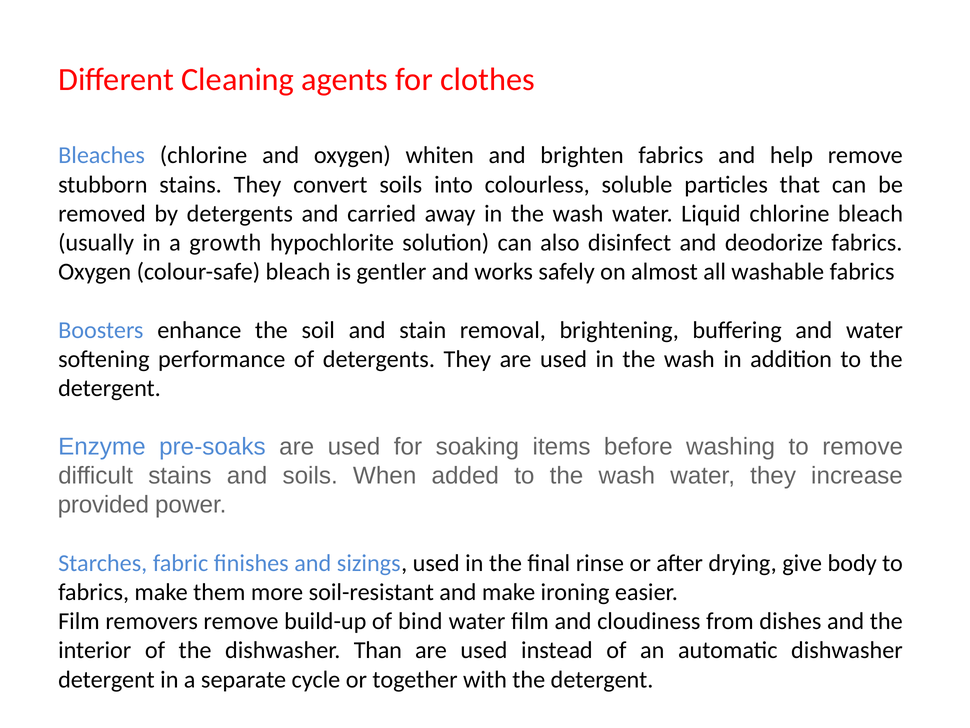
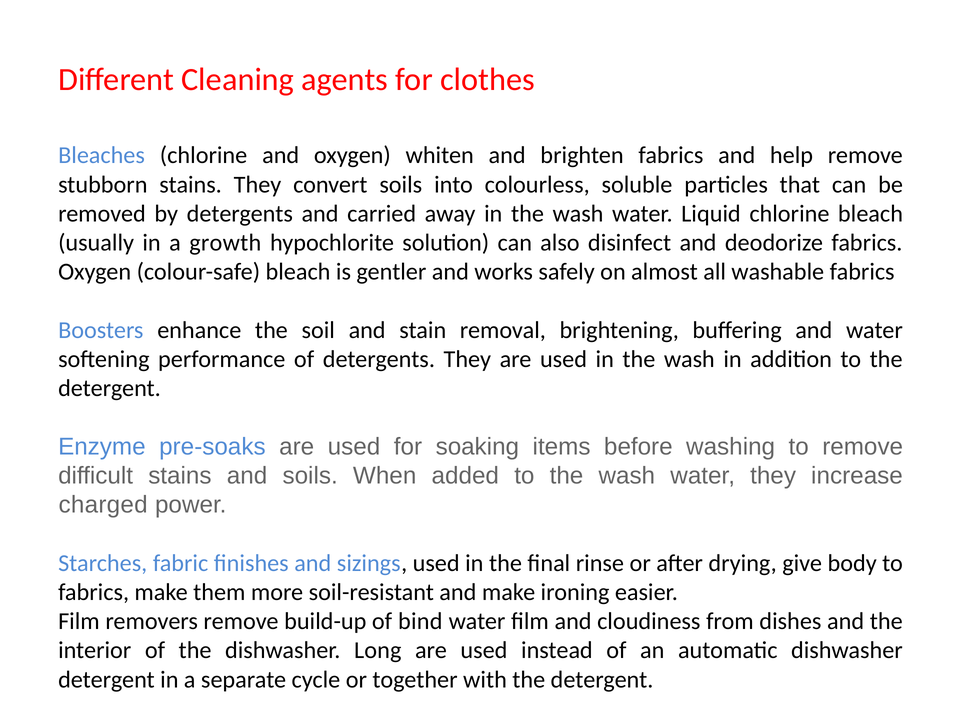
provided: provided -> charged (103, 504)
Than: Than -> Long (378, 650)
